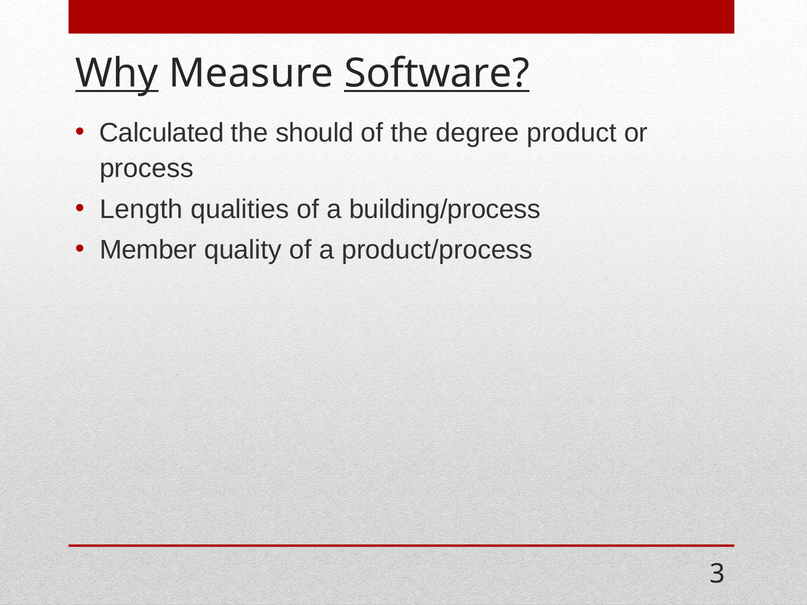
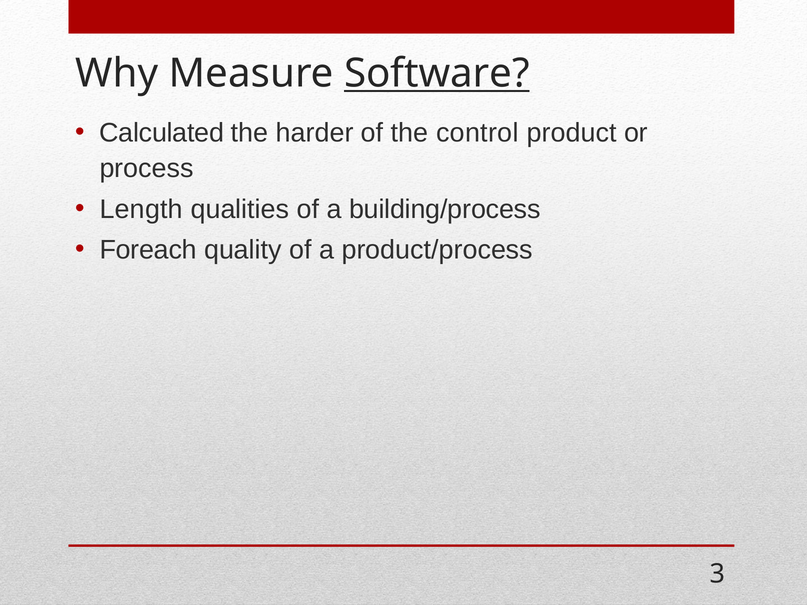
Why underline: present -> none (117, 74)
should: should -> harder (315, 133)
degree: degree -> control (477, 133)
Member: Member -> Foreach (148, 250)
